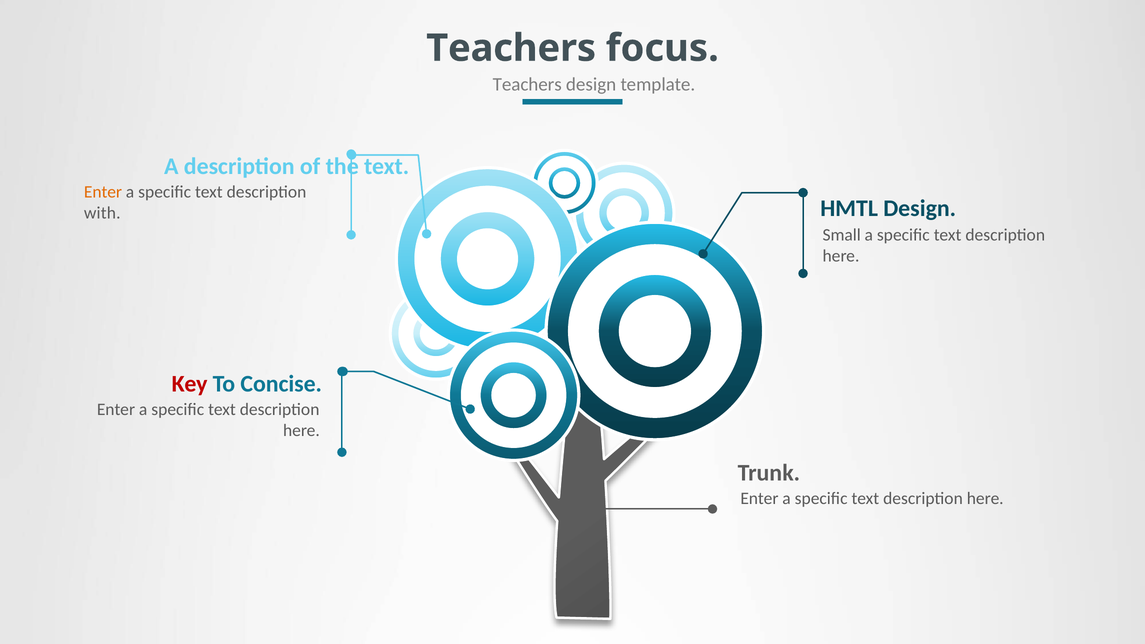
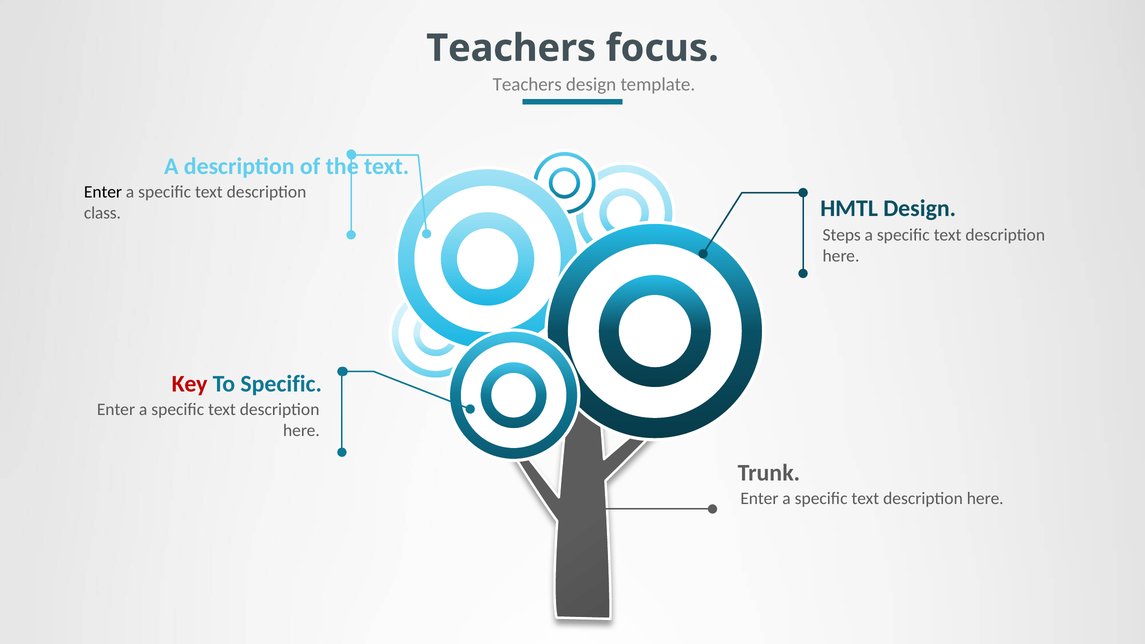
Enter colour: orange -> black (103, 192)
with: with -> class (102, 213)
Small: Small -> Steps (842, 235)
To Concise: Concise -> Specific (281, 384)
